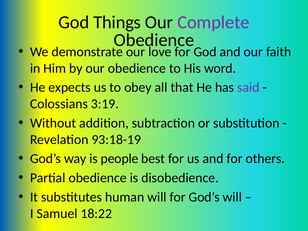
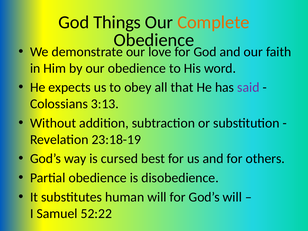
Complete colour: purple -> orange (213, 22)
3:19: 3:19 -> 3:13 (105, 104)
93:18-19: 93:18-19 -> 23:18-19 (116, 139)
people: people -> cursed (119, 159)
18:22: 18:22 -> 52:22 (96, 213)
